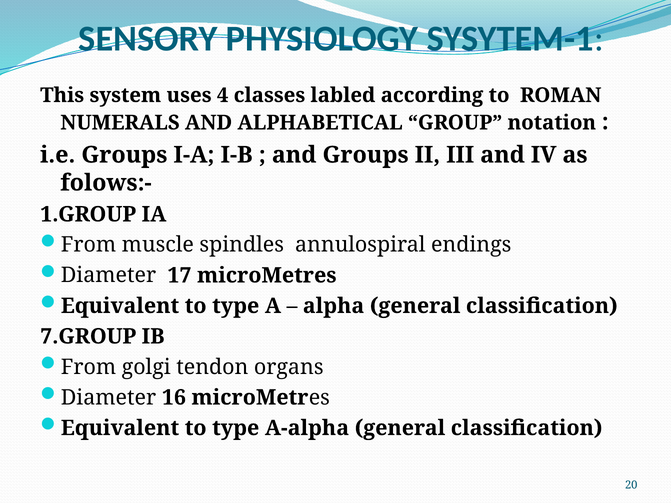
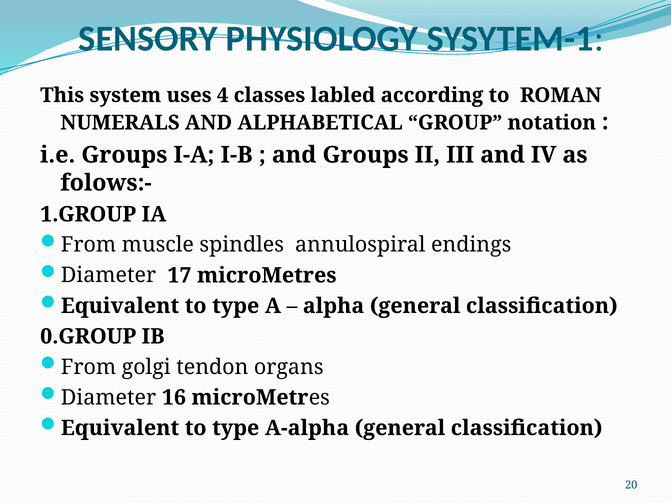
7.GROUP: 7.GROUP -> 0.GROUP (88, 337)
